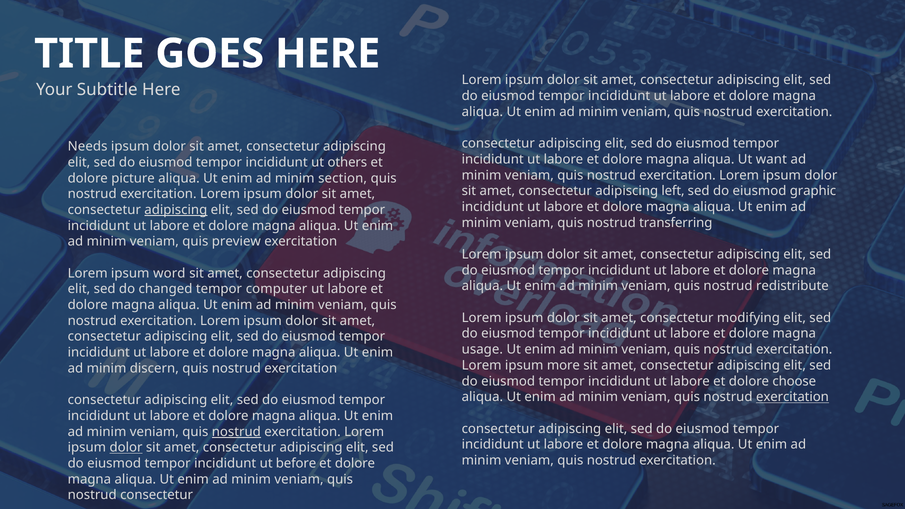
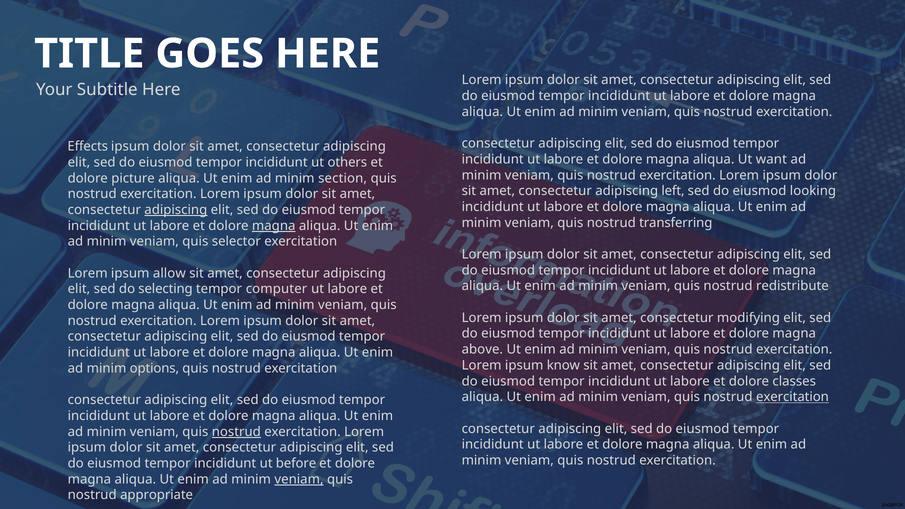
Needs: Needs -> Effects (88, 147)
graphic: graphic -> looking (813, 191)
magna underline: none -> present (274, 226)
preview: preview -> selector (236, 242)
word: word -> allow (169, 273)
changed: changed -> selecting (166, 289)
usage: usage -> above (482, 349)
more: more -> know (563, 365)
discern: discern -> options (154, 368)
choose: choose -> classes (794, 381)
dolor underline: present -> none (126, 448)
veniam underline: none -> present (299, 479)
nostrud consectetur: consectetur -> appropriate (157, 495)
